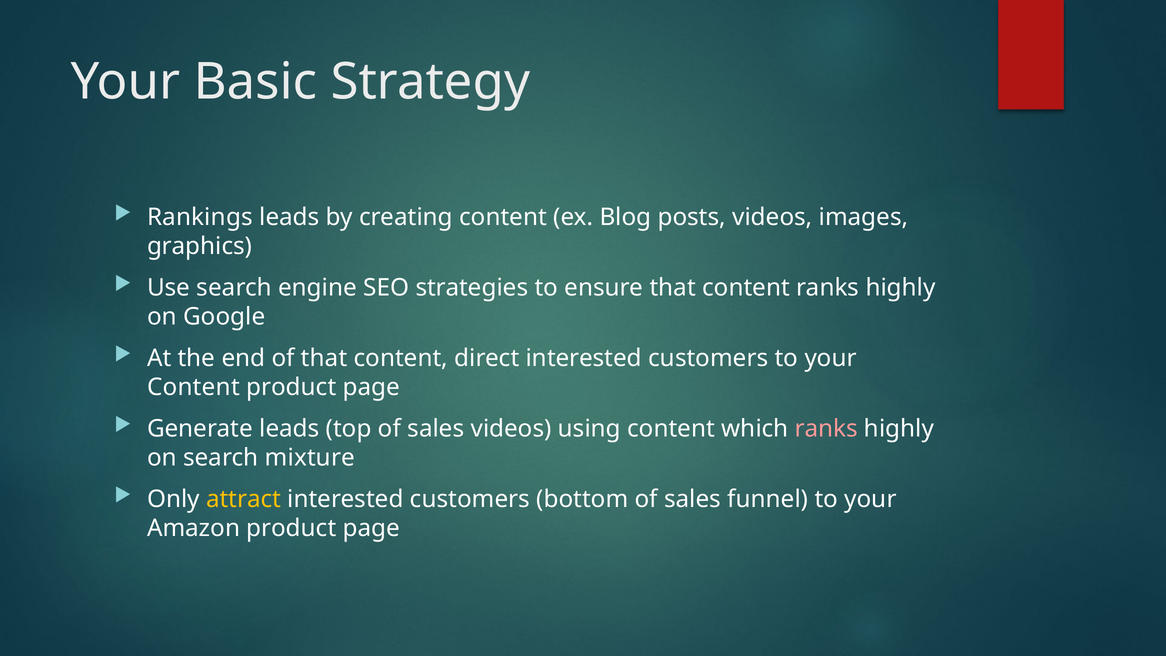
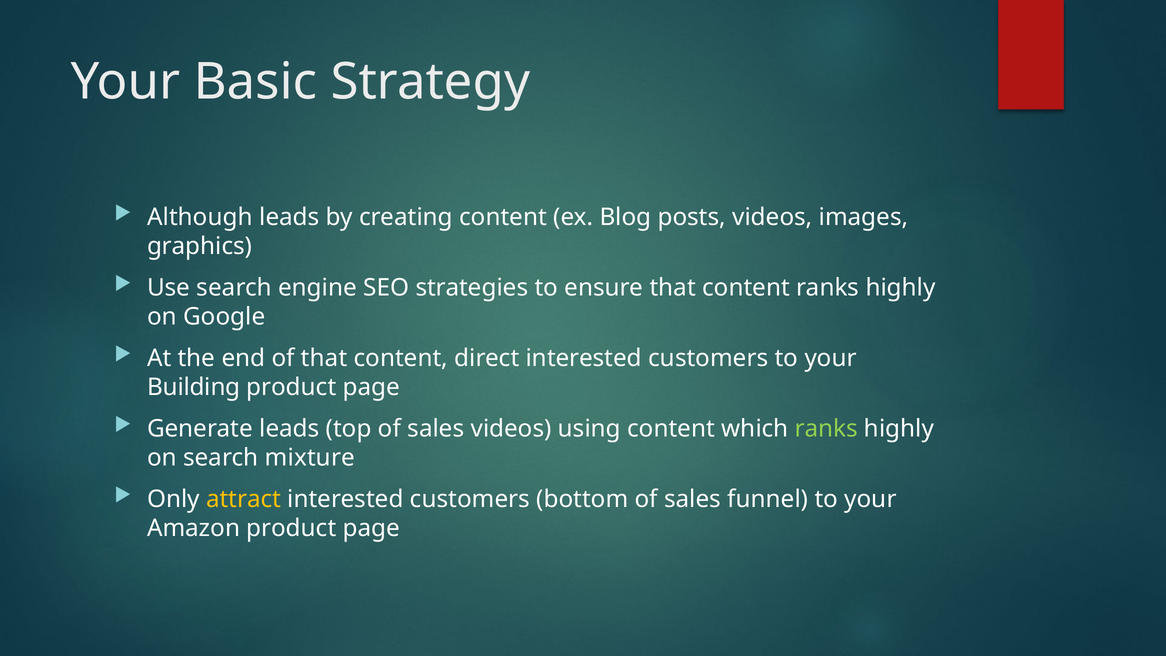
Rankings: Rankings -> Although (200, 217)
Content: Content -> Building (194, 387)
ranks colour: pink -> light green (826, 428)
